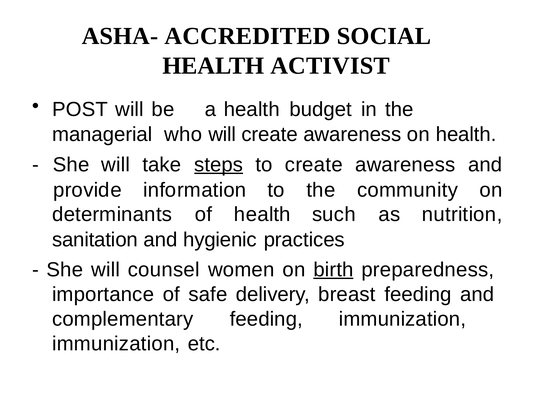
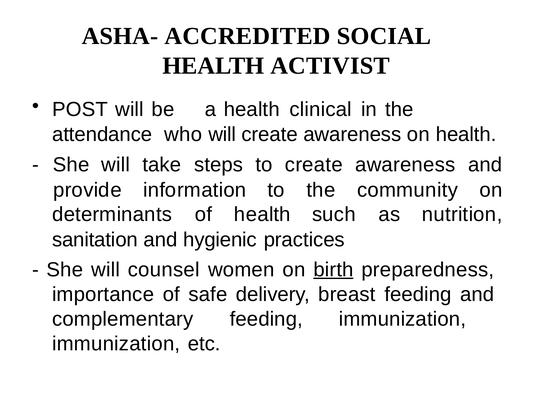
budget: budget -> clinical (321, 109)
managerial: managerial -> attendance (102, 134)
steps underline: present -> none (219, 164)
